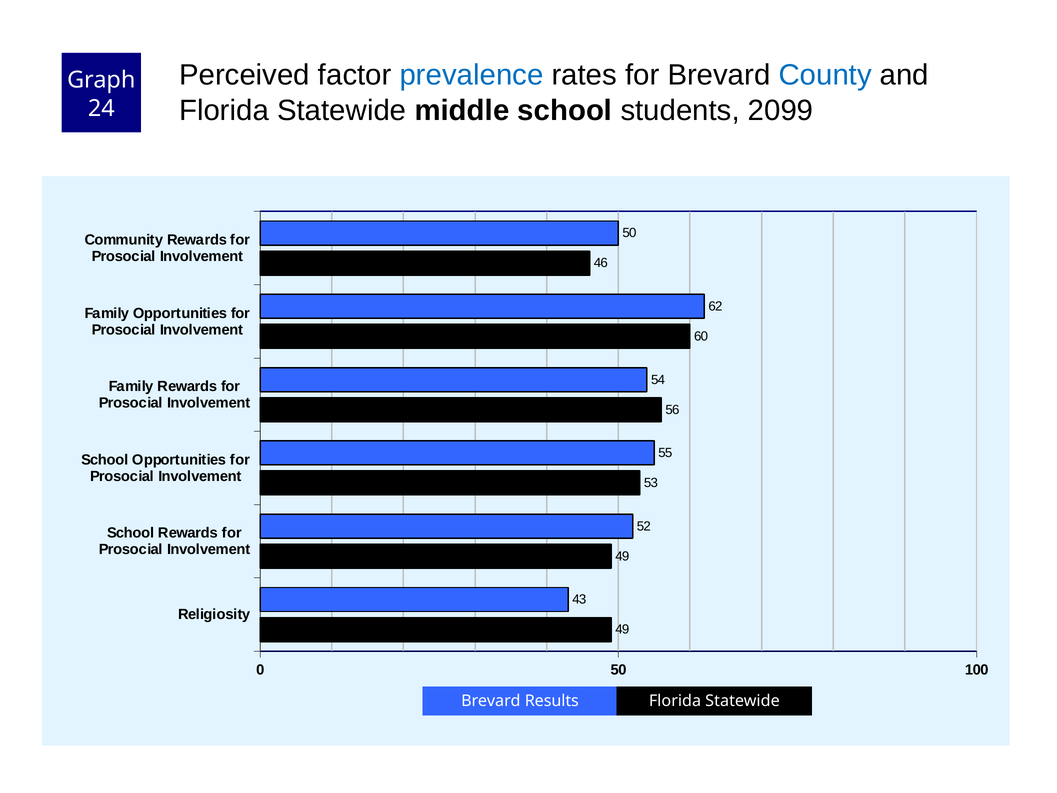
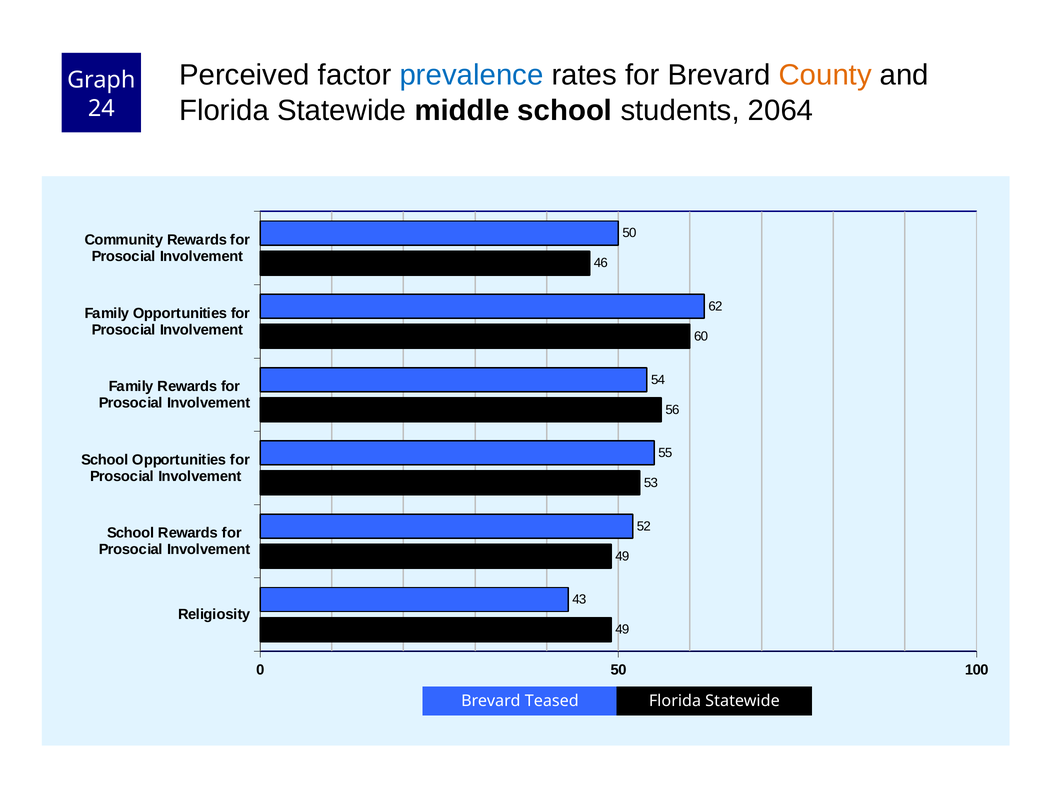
County colour: blue -> orange (825, 75)
2099: 2099 -> 2064 (781, 110)
Results: Results -> Teased (552, 701)
